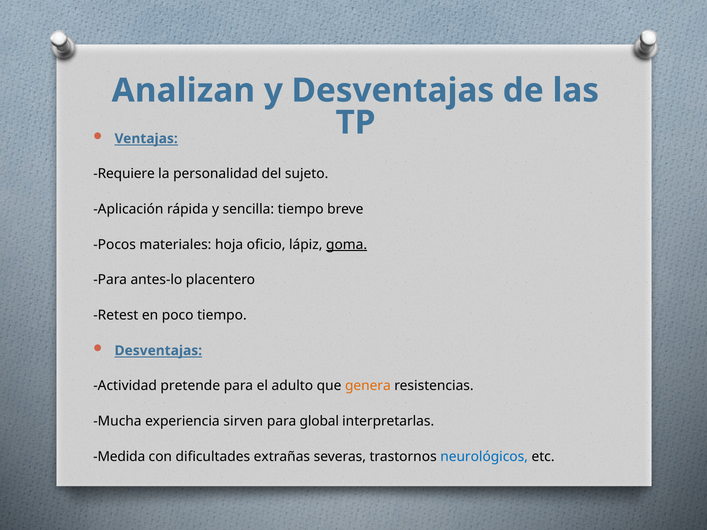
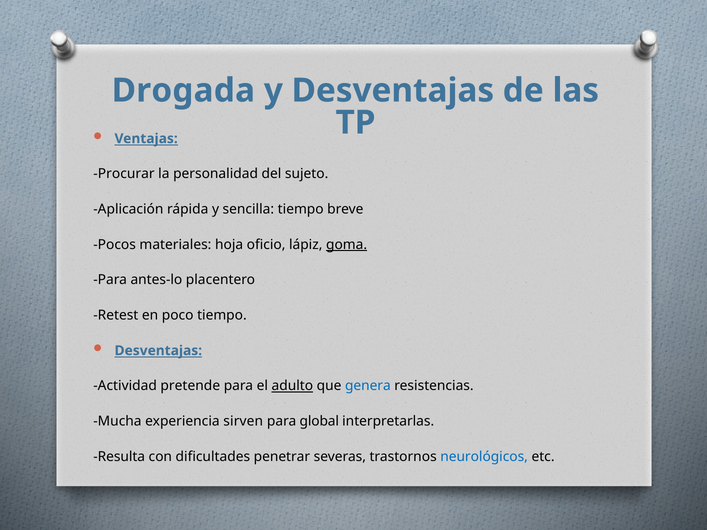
Analizan: Analizan -> Drogada (183, 91)
Requiere: Requiere -> Procurar (124, 174)
adulto underline: none -> present (292, 386)
genera colour: orange -> blue (368, 386)
Medida: Medida -> Resulta (119, 457)
extrañas: extrañas -> penetrar (282, 457)
